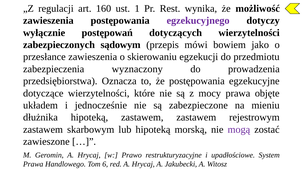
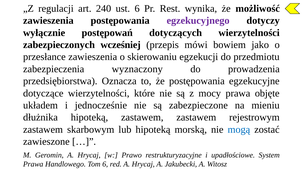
160: 160 -> 240 (104, 9)
ust 1: 1 -> 6 (137, 9)
sądowym: sądowym -> wcześniej (121, 45)
mogą colour: purple -> blue (239, 130)
